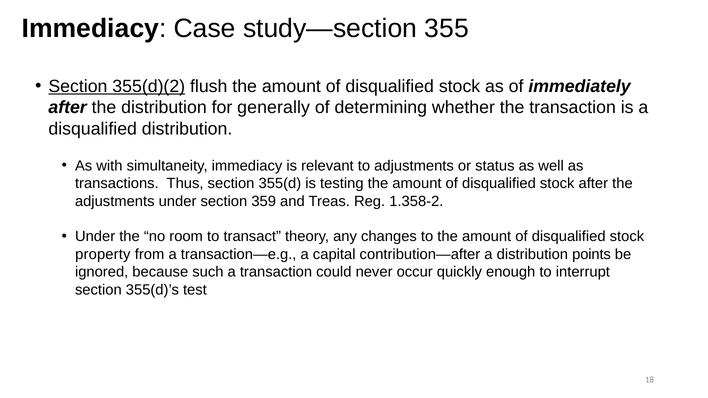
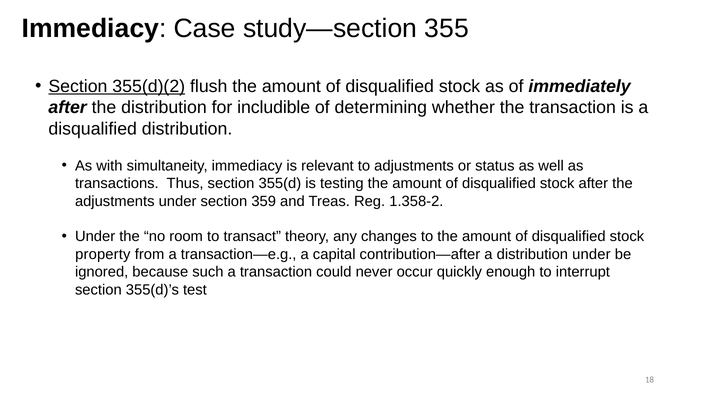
generally: generally -> includible (274, 108)
distribution points: points -> under (591, 254)
